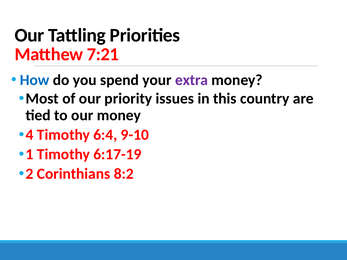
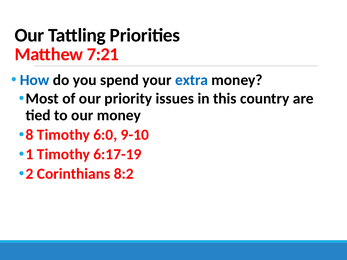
extra colour: purple -> blue (192, 80)
4: 4 -> 8 (30, 135)
6:4: 6:4 -> 6:0 (105, 135)
